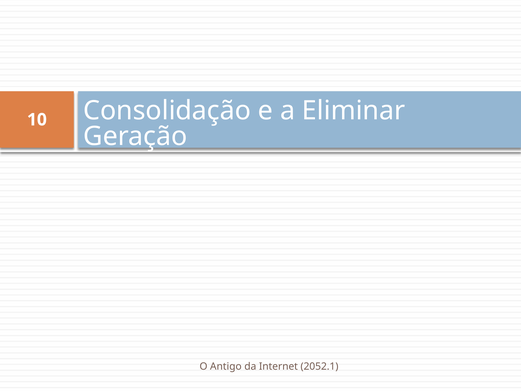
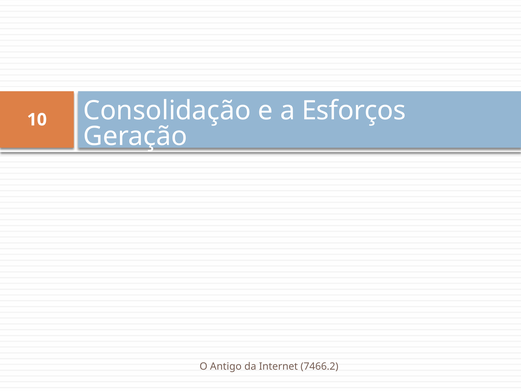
Eliminar: Eliminar -> Esforços (354, 111)
2052.1: 2052.1 -> 7466.2 (319, 366)
